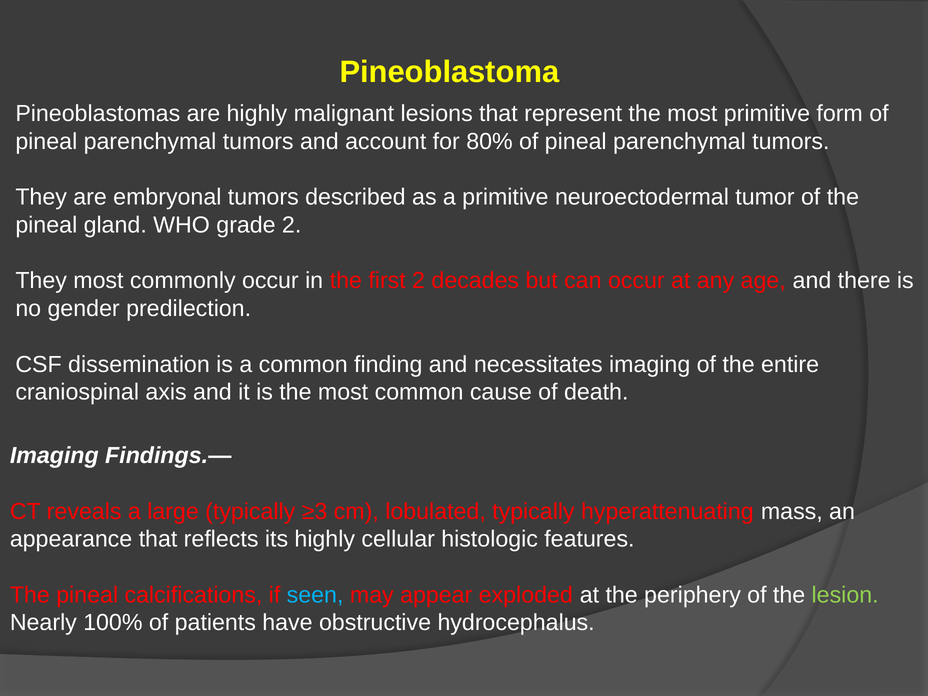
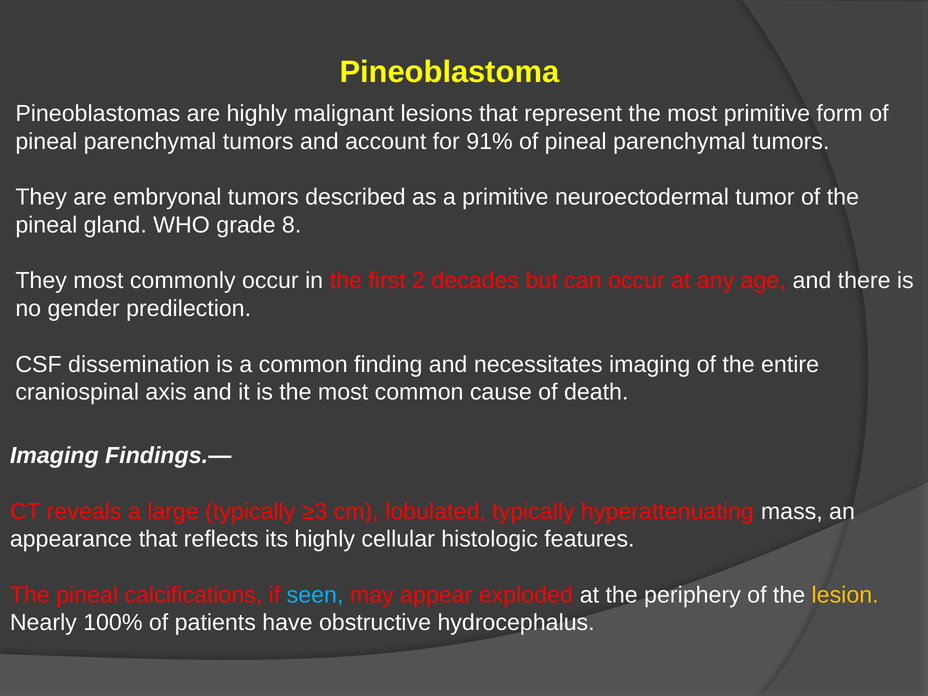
80%: 80% -> 91% (489, 142)
grade 2: 2 -> 8 (292, 225)
lesion colour: light green -> yellow (845, 595)
